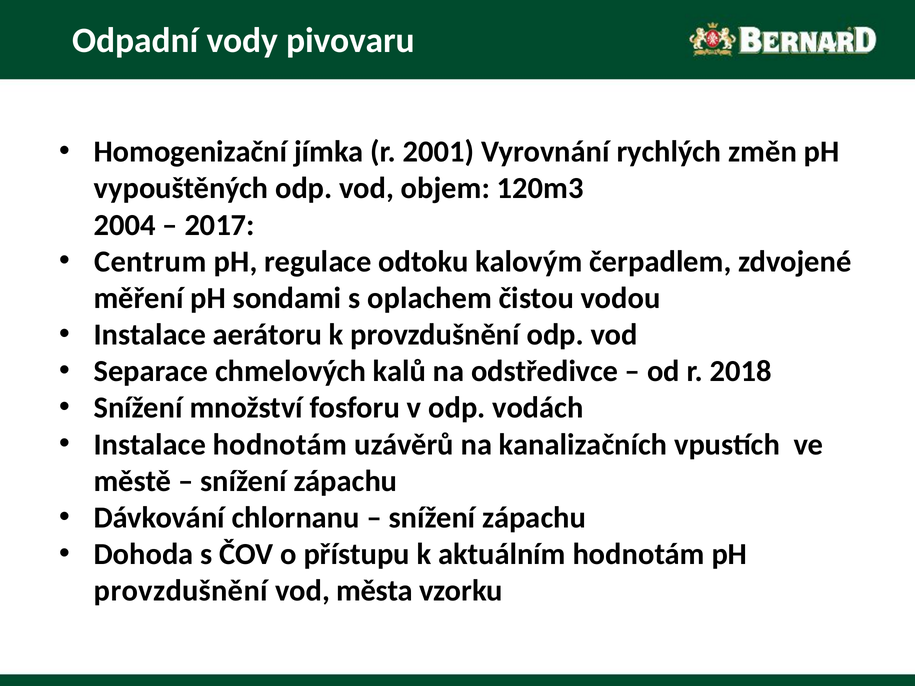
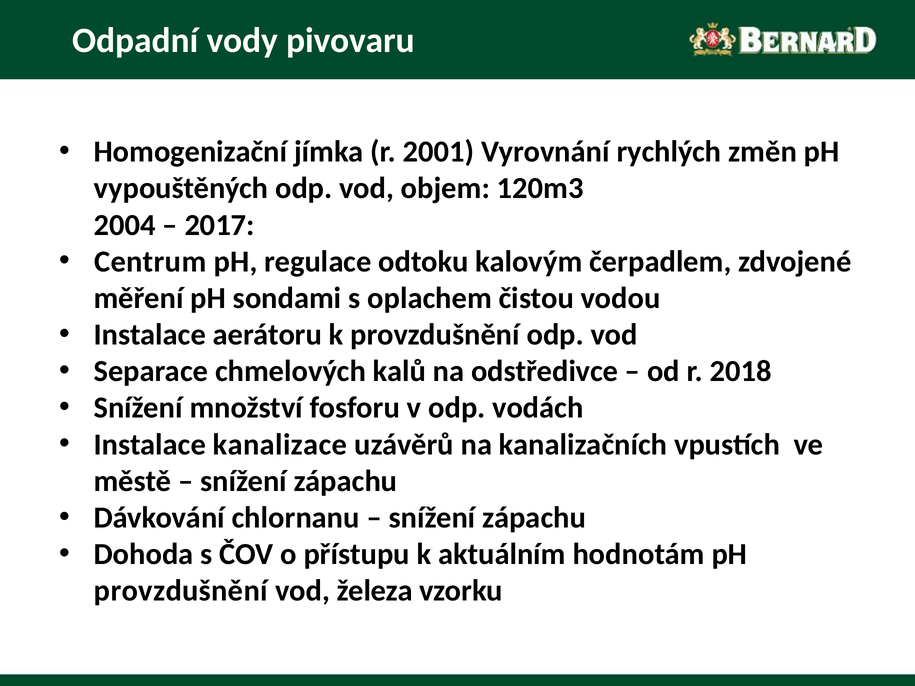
Instalace hodnotám: hodnotám -> kanalizace (280, 445)
města: města -> železa (375, 591)
